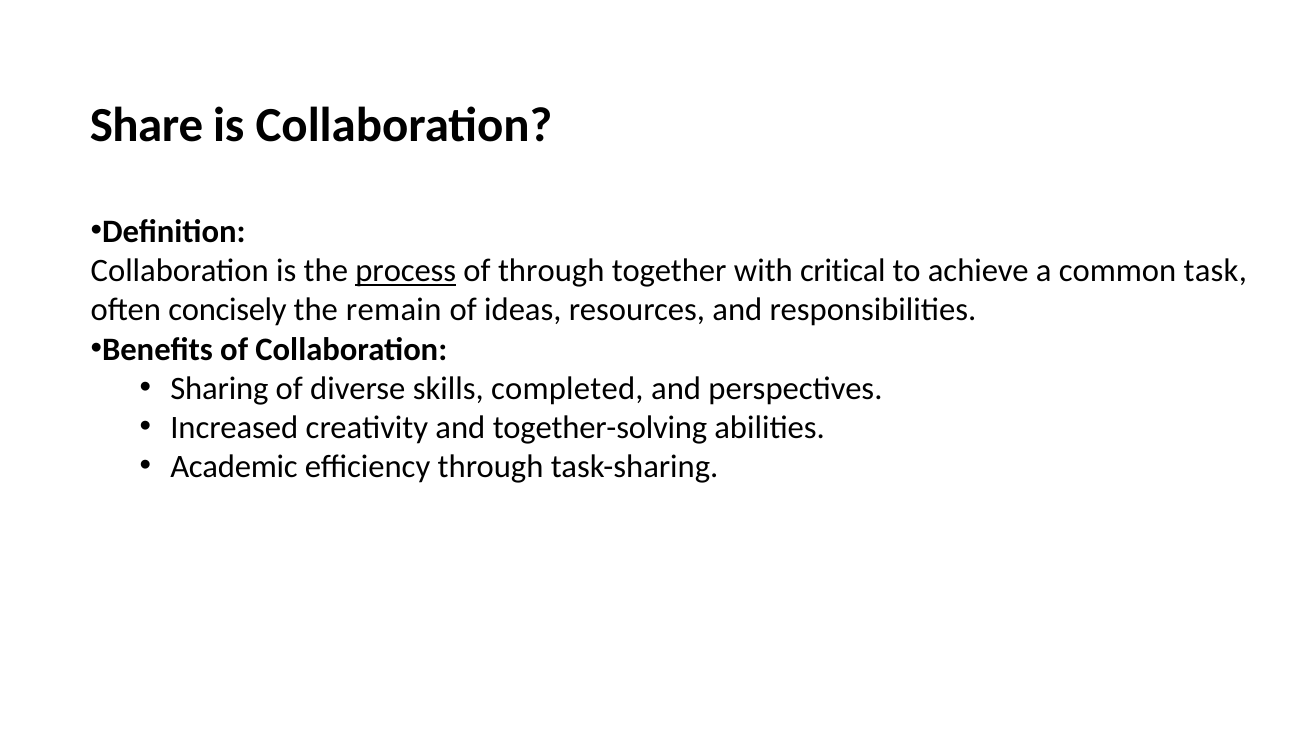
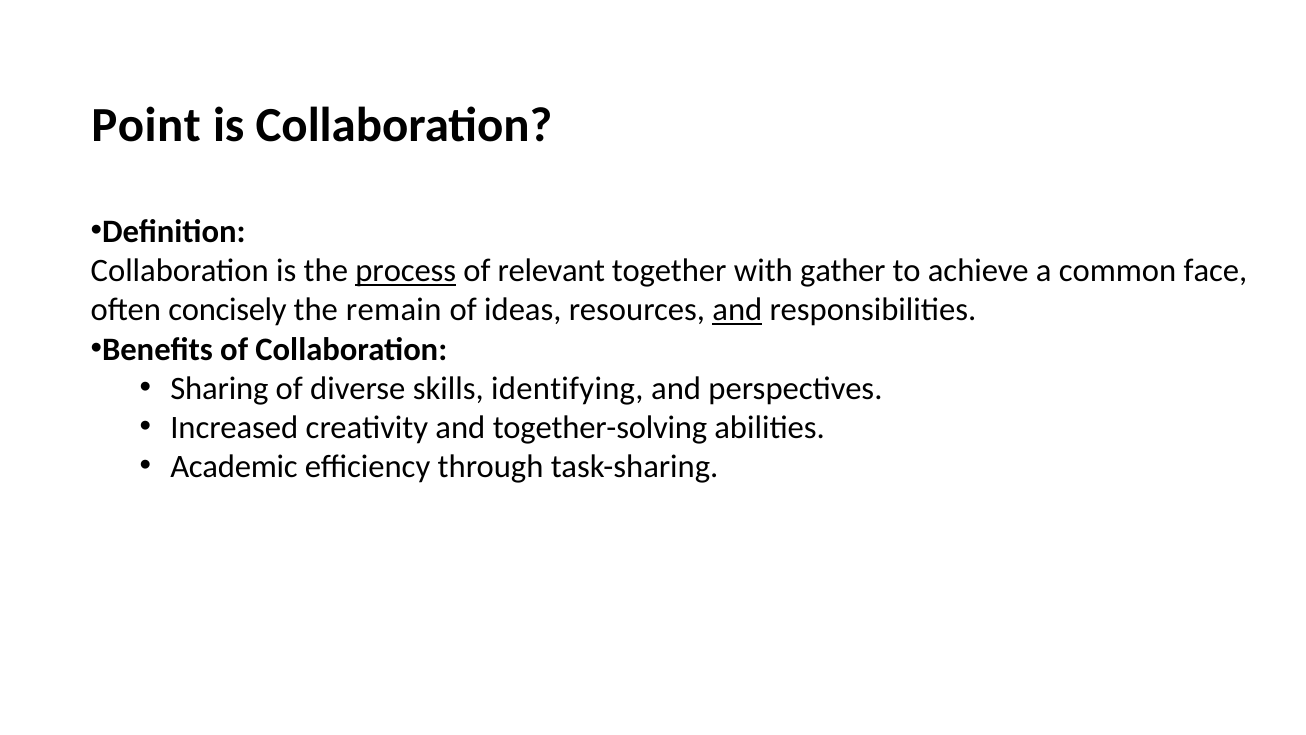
Share: Share -> Point (146, 125)
of through: through -> relevant (551, 271)
critical: critical -> gather (843, 271)
task: task -> face (1215, 271)
and underline: none -> present (737, 310)
completed: completed -> identifying (567, 388)
